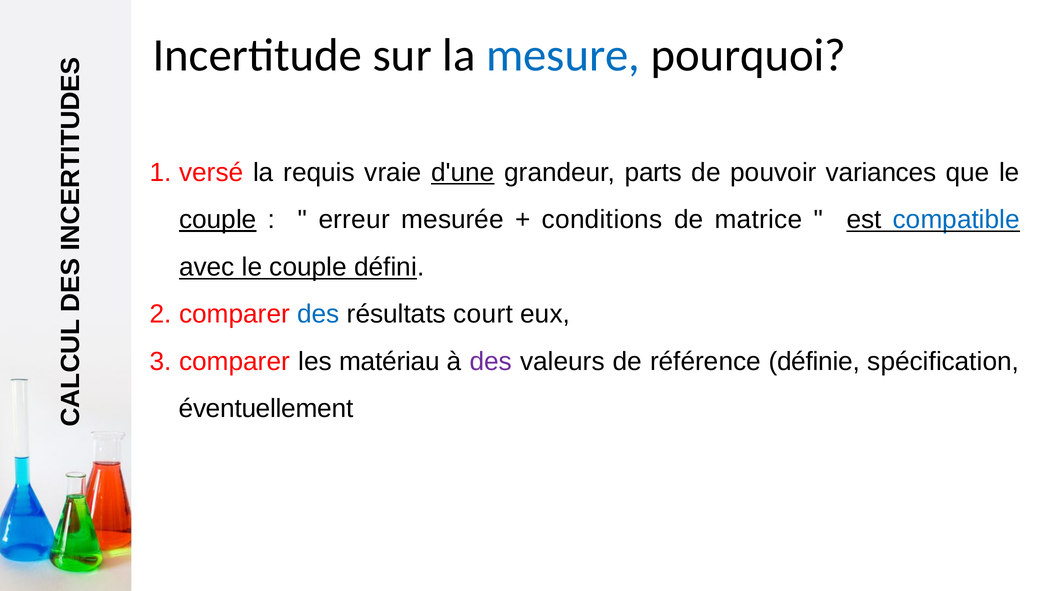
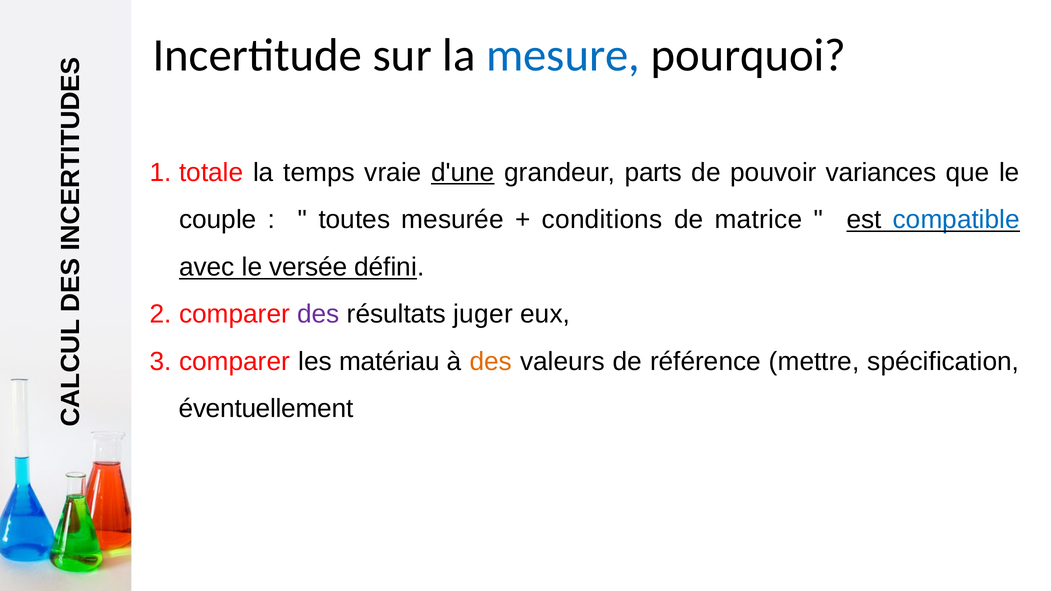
versé: versé -> totale (211, 173)
requis: requis -> temps (319, 173)
couple underline: present -> none (218, 220)
erreur: erreur -> toutes (354, 220)
avec le couple: couple -> versée (308, 267)
des colour: blue -> purple (318, 314)
court: court -> juger (483, 314)
des colour: purple -> orange (491, 362)
définie: définie -> mettre (814, 362)
